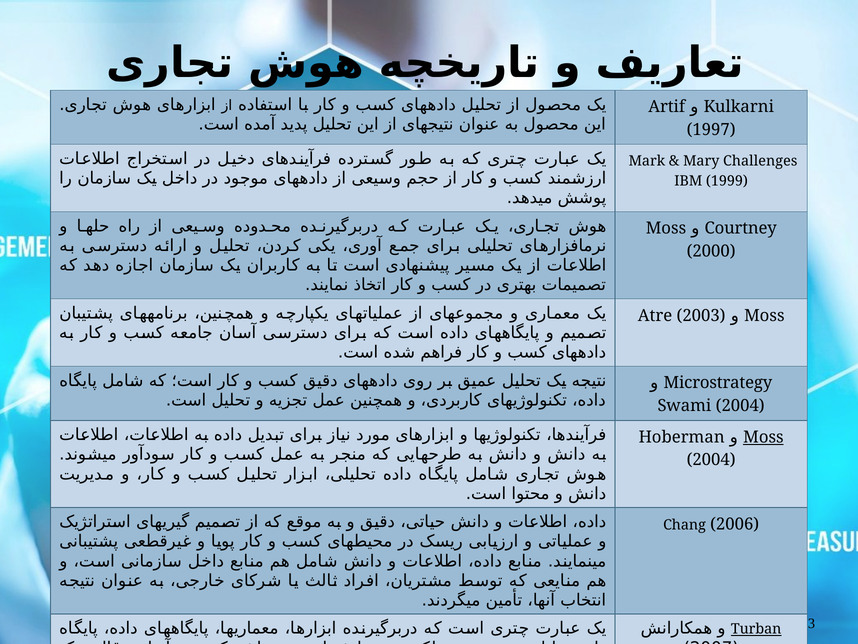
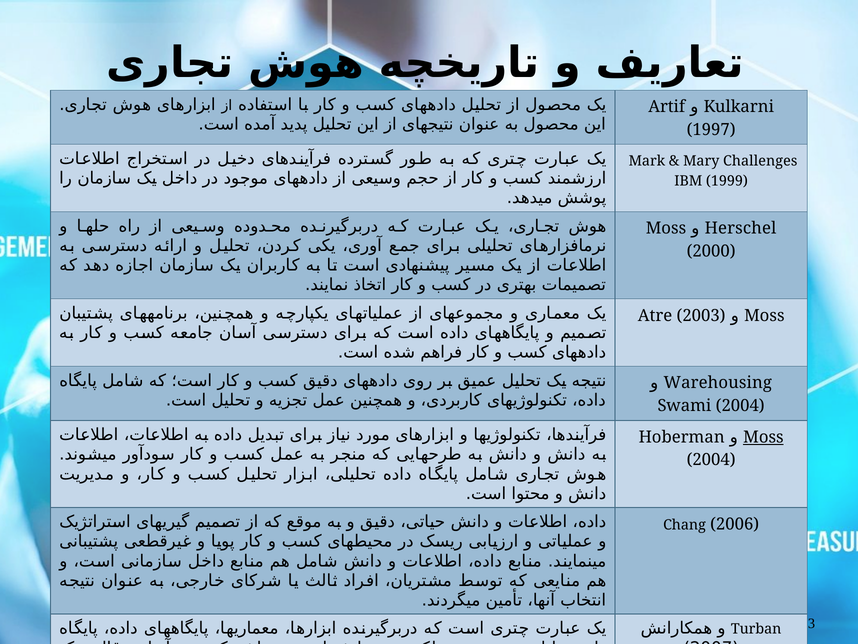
Courtney: Courtney -> Herschel (741, 228)
Microstrategy: Microstrategy -> Warehousing (718, 383)
Turban underline: present -> none (756, 629)
